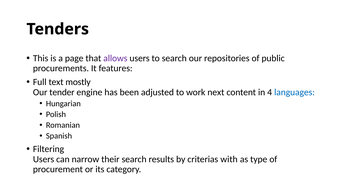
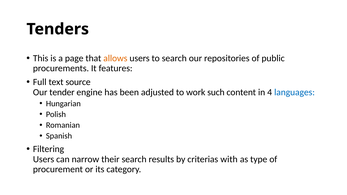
allows colour: purple -> orange (115, 58)
mostly: mostly -> source (78, 82)
next: next -> such (216, 92)
